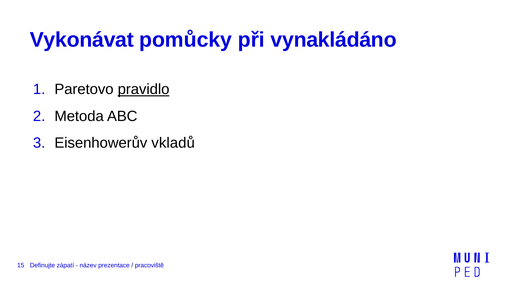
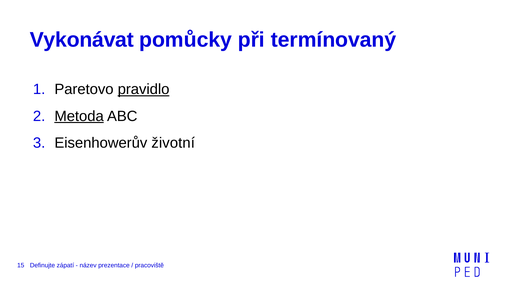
vynakládáno: vynakládáno -> termínovaný (333, 40)
Metoda underline: none -> present (79, 116)
vkladů: vkladů -> životní (173, 143)
